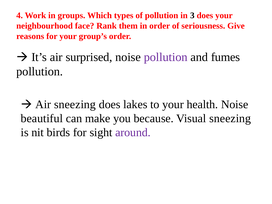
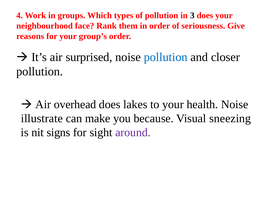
pollution colour: purple -> blue (166, 57)
fumes: fumes -> closer (225, 57)
Air sneezing: sneezing -> overhead (75, 104)
beautiful: beautiful -> illustrate (42, 118)
birds: birds -> signs (58, 133)
